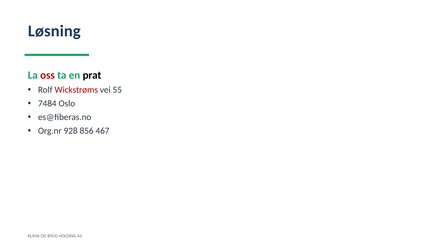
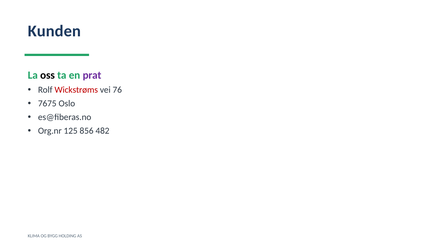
Løsning: Løsning -> Kunden (54, 31)
oss colour: red -> black (48, 75)
prat colour: black -> purple (92, 75)
55: 55 -> 76 (117, 90)
7484: 7484 -> 7675 (47, 104)
928: 928 -> 125 (71, 131)
467: 467 -> 482 (102, 131)
